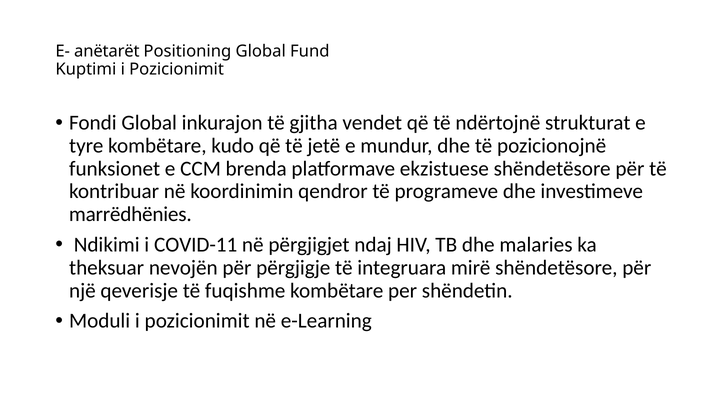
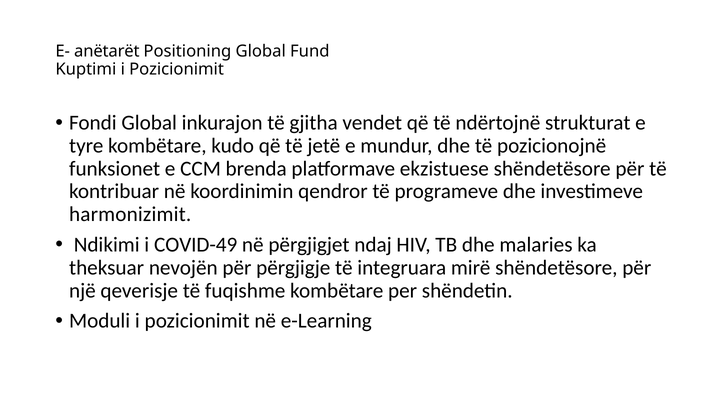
marrëdhënies: marrëdhënies -> harmonizimit (130, 214)
COVID-11: COVID-11 -> COVID-49 (196, 245)
